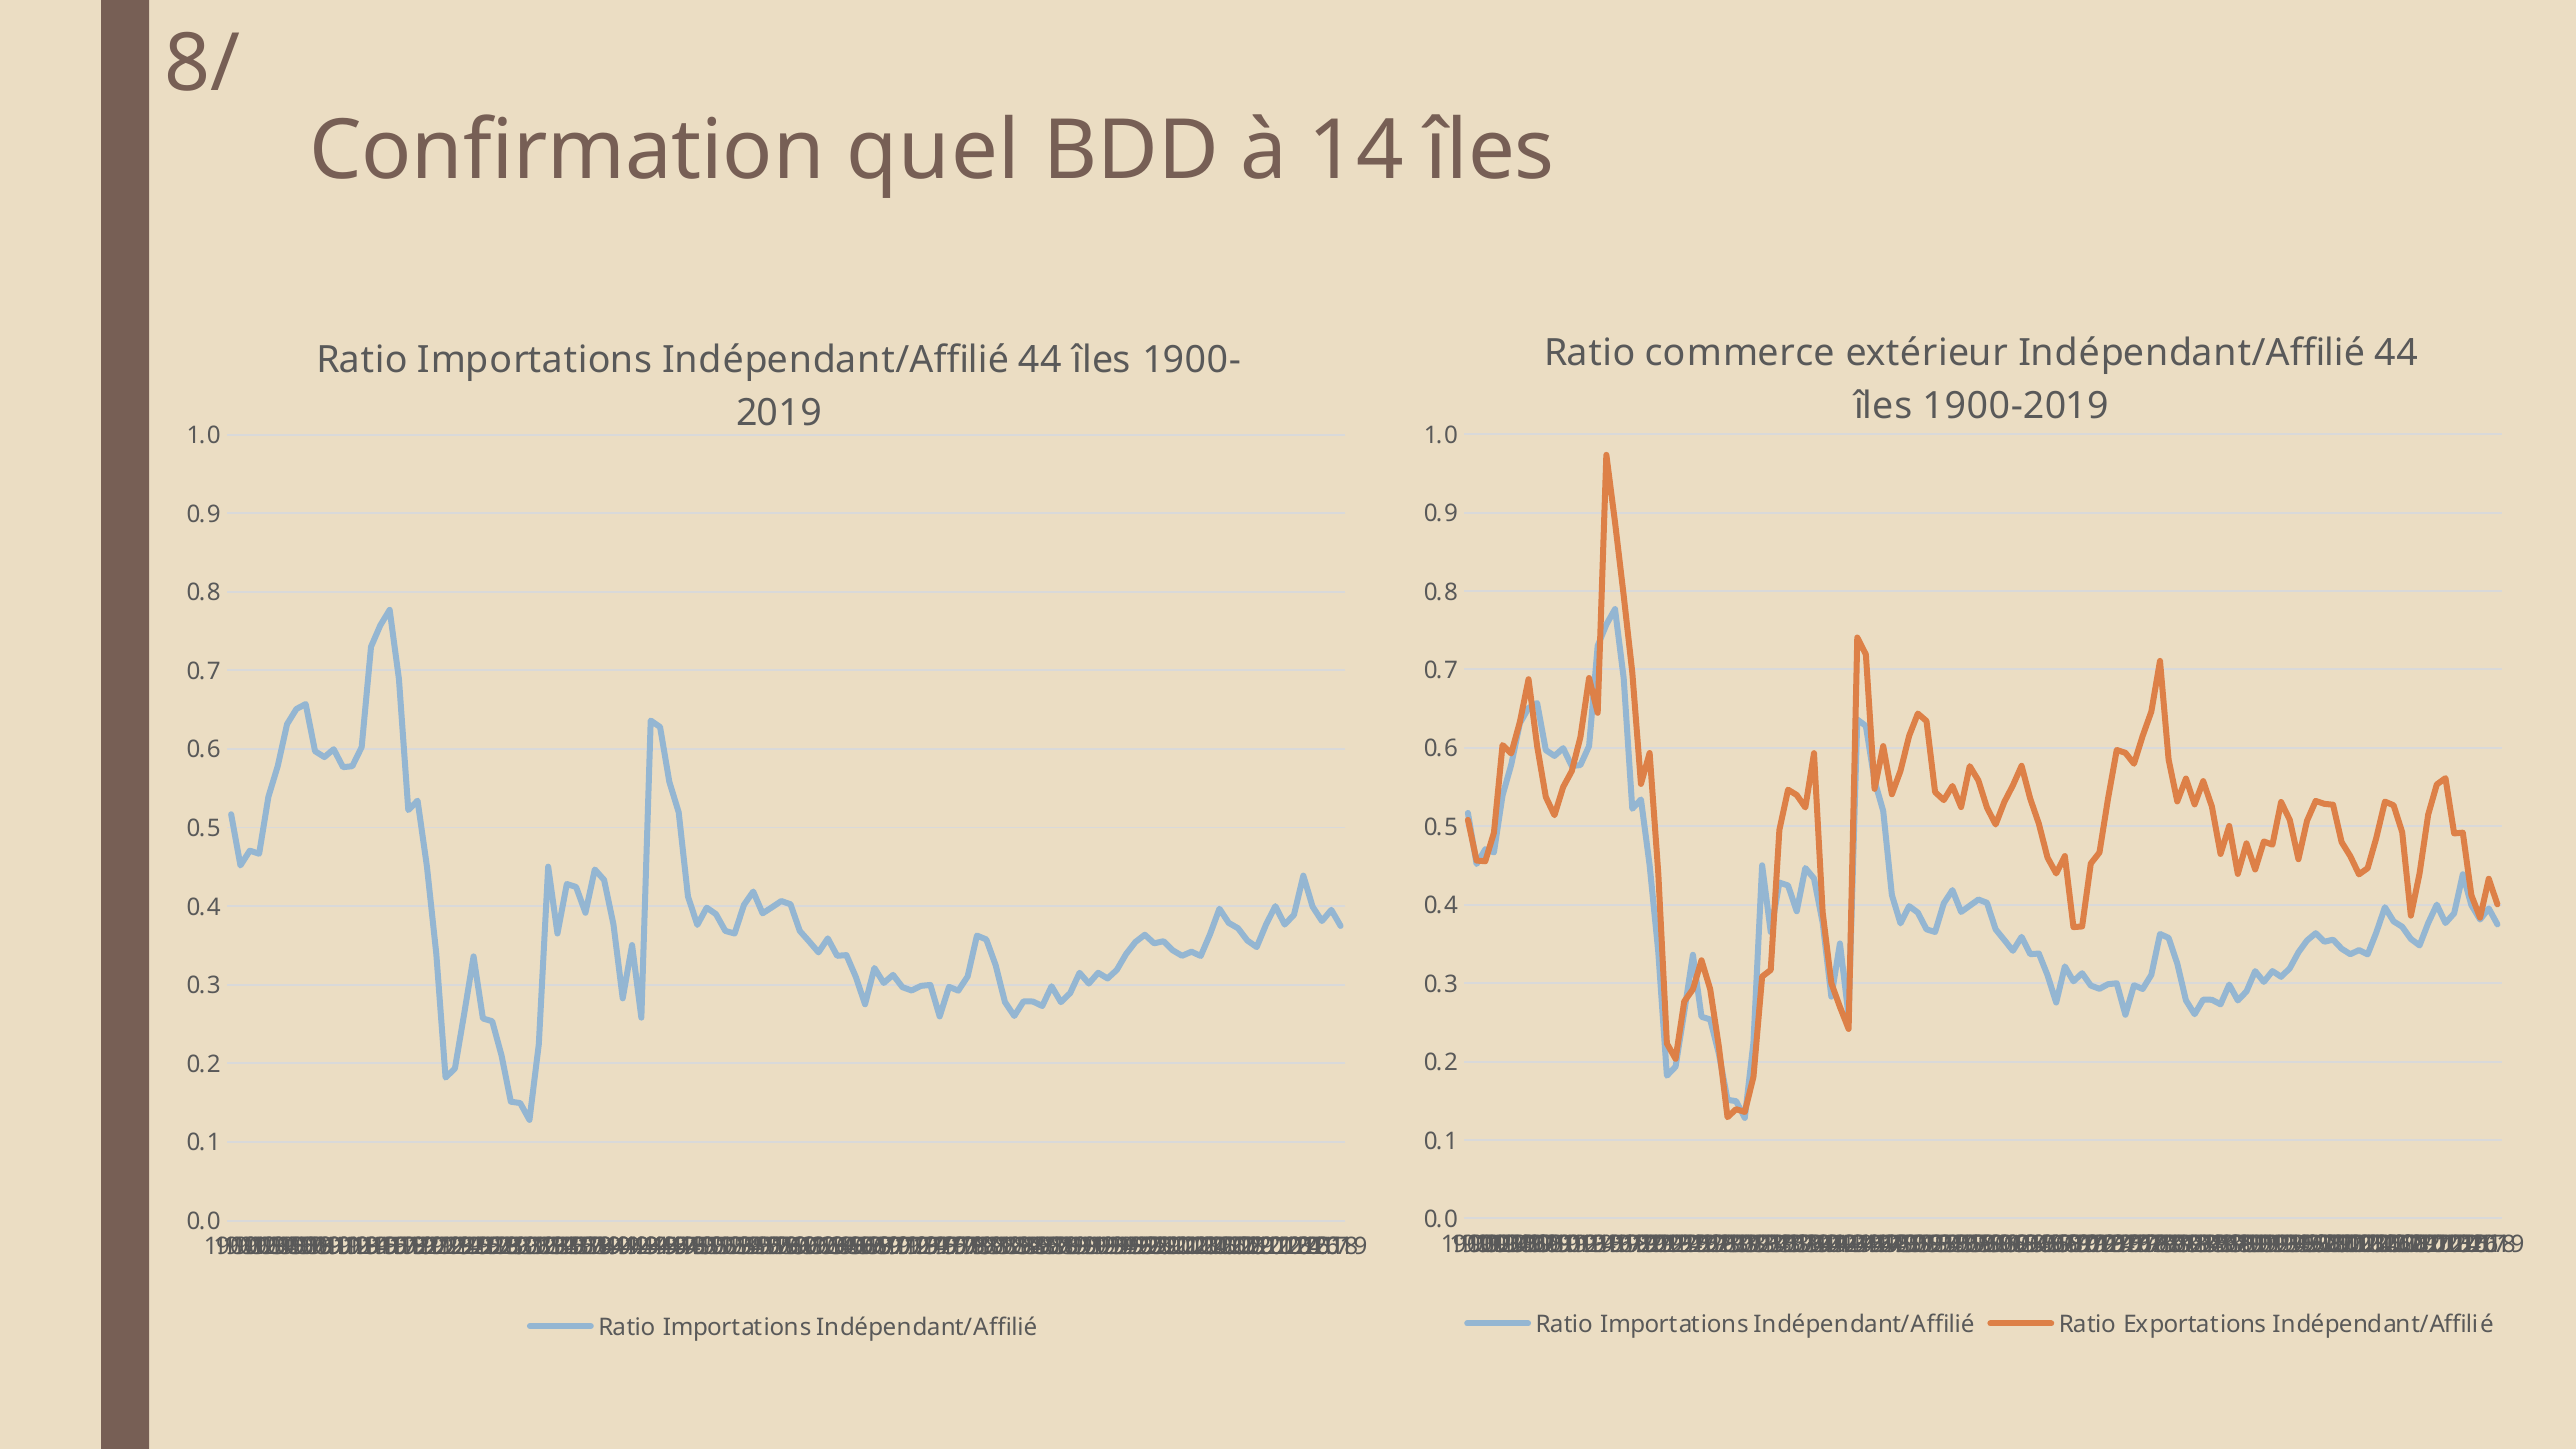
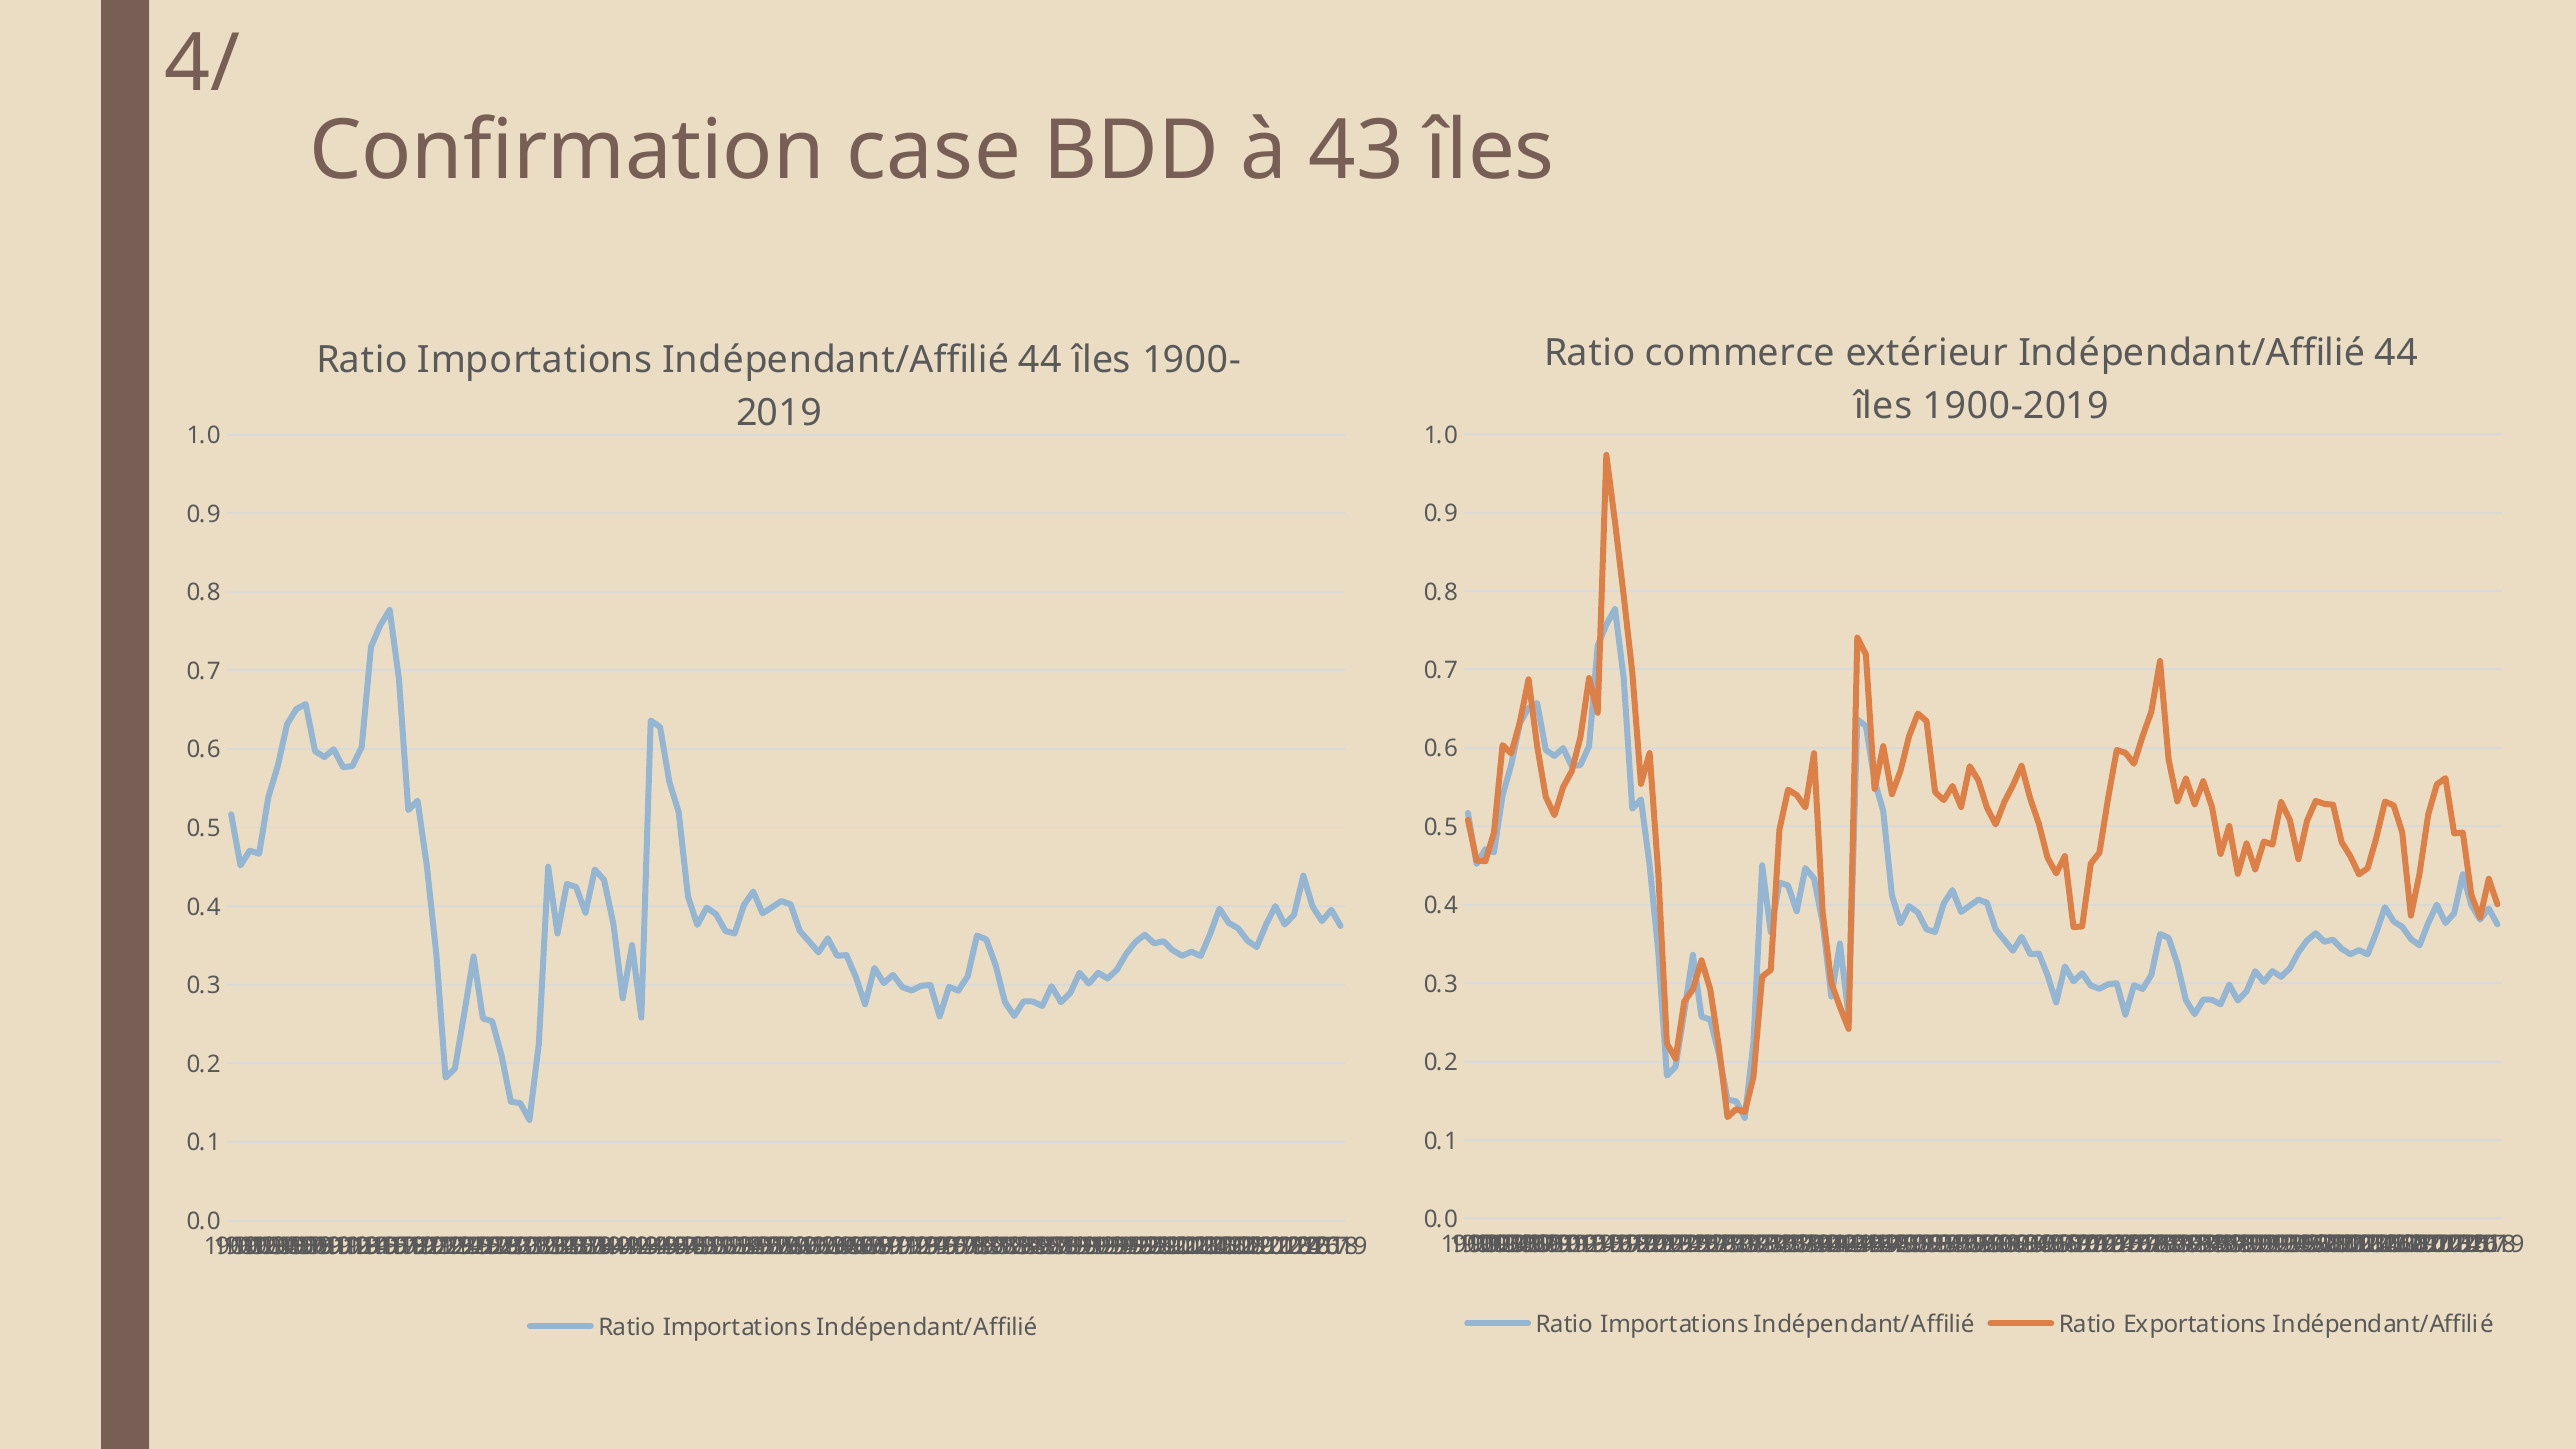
8/: 8/ -> 4/ (202, 64)
quel: quel -> case (934, 151)
14: 14 -> 43 (1356, 151)
